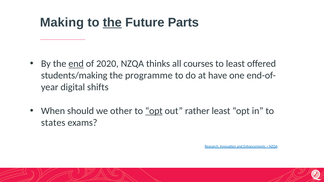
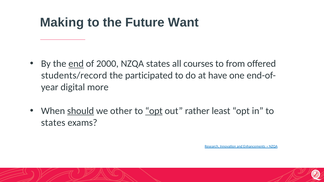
the underline: present -> none (112, 23)
Parts: Parts -> Want (183, 23)
2020: 2020 -> 2000 (107, 64)
NZQA thinks: thinks -> states (158, 64)
to least: least -> from (235, 64)
students/making: students/making -> students/record (74, 76)
programme: programme -> participated (149, 76)
shifts: shifts -> more (98, 87)
should underline: none -> present (81, 111)
